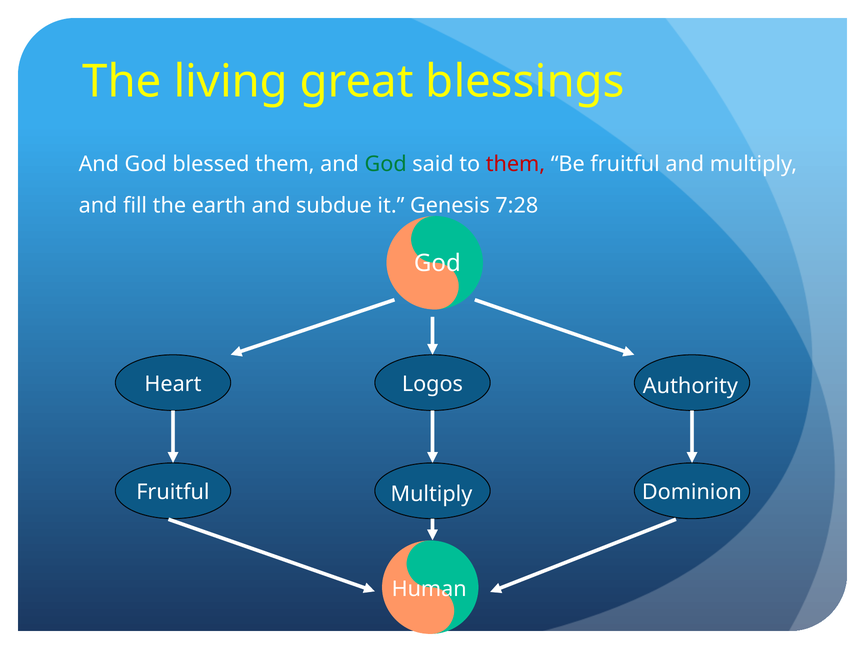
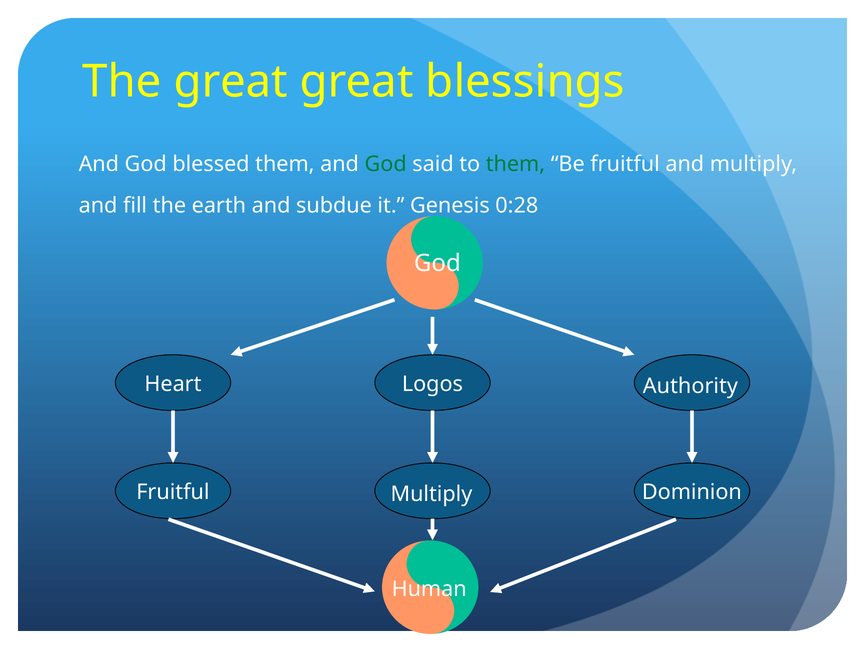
The living: living -> great (231, 82)
them colour: red -> green (515, 164)
7:28: 7:28 -> 0:28 (517, 206)
